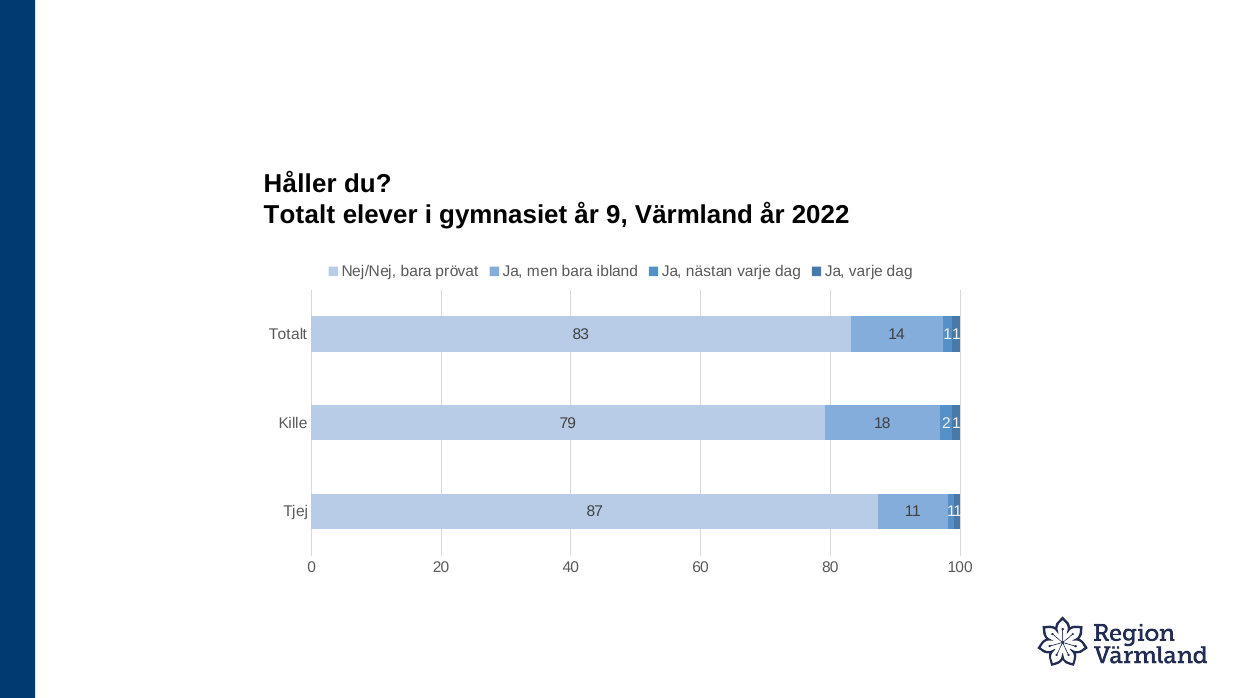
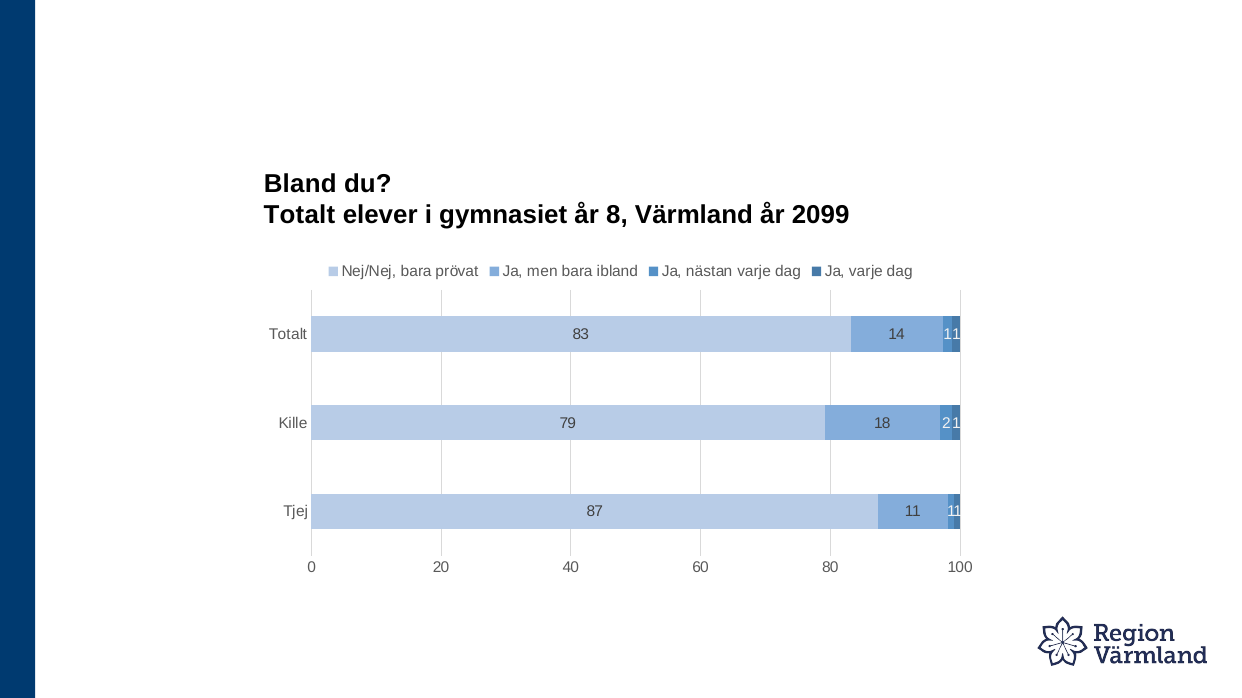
Håller: Håller -> Bland (300, 185)
9: 9 -> 8 (617, 216)
2022: 2022 -> 2099 (821, 216)
